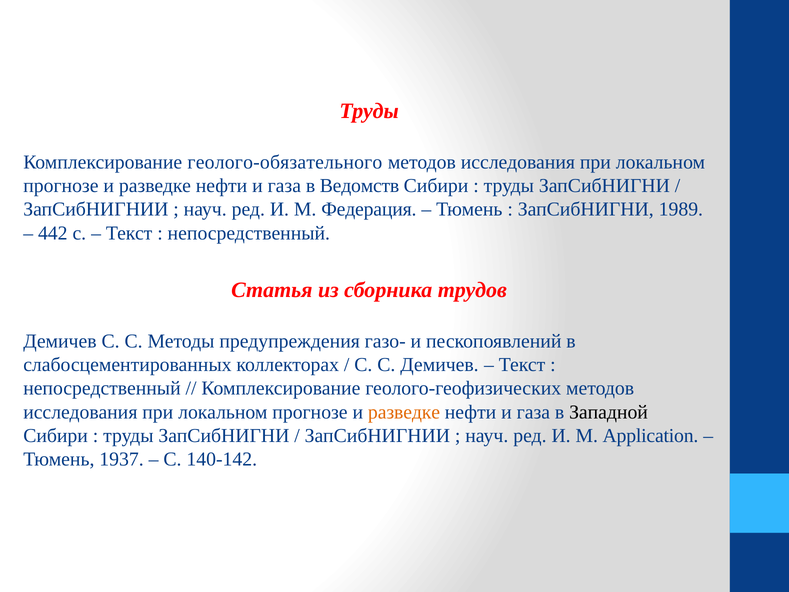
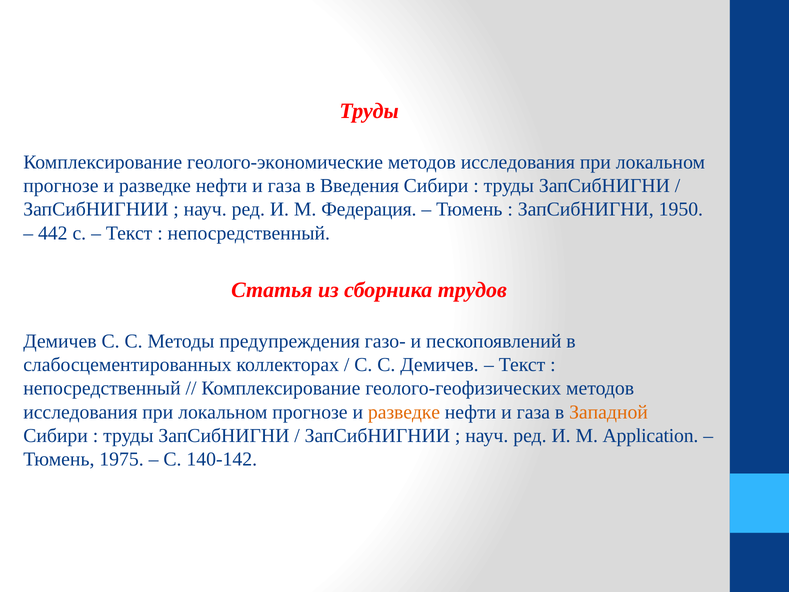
геолого-обязательного: геолого-обязательного -> геолого-экономические (285, 162)
Ведомств: Ведомств -> Введения (360, 186)
1989: 1989 -> 1950 (681, 209)
Западной colour: black -> orange (609, 412)
1937: 1937 -> 1975 (122, 459)
